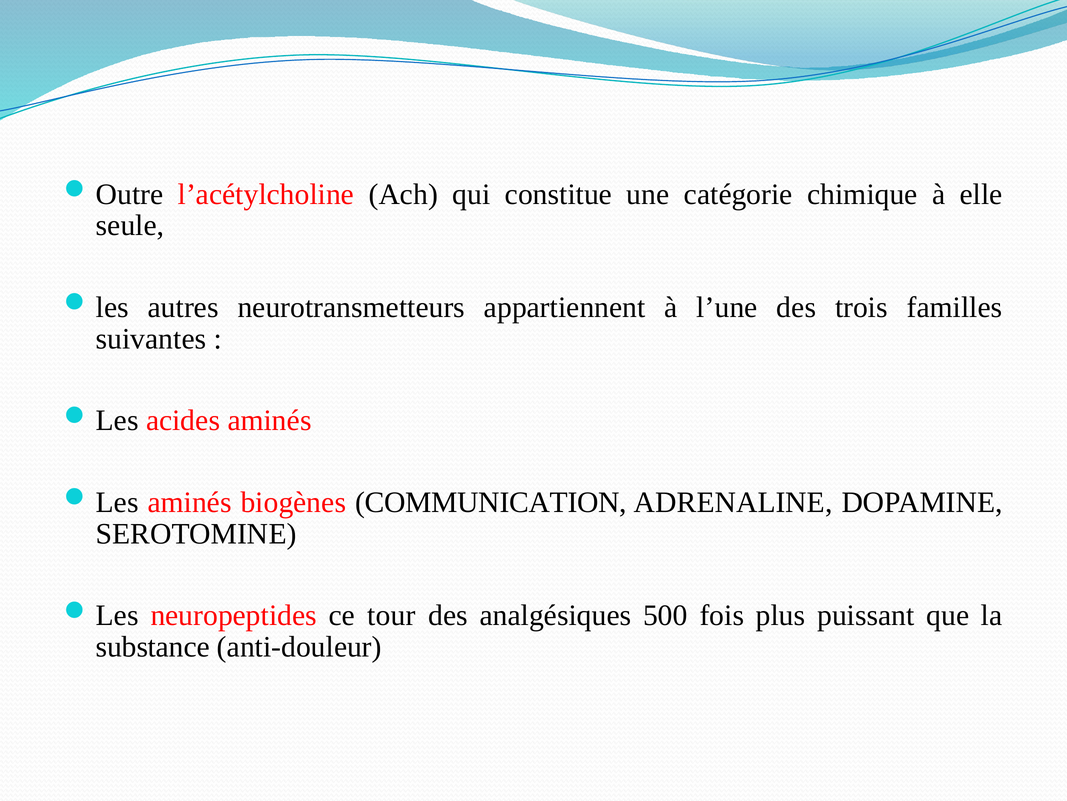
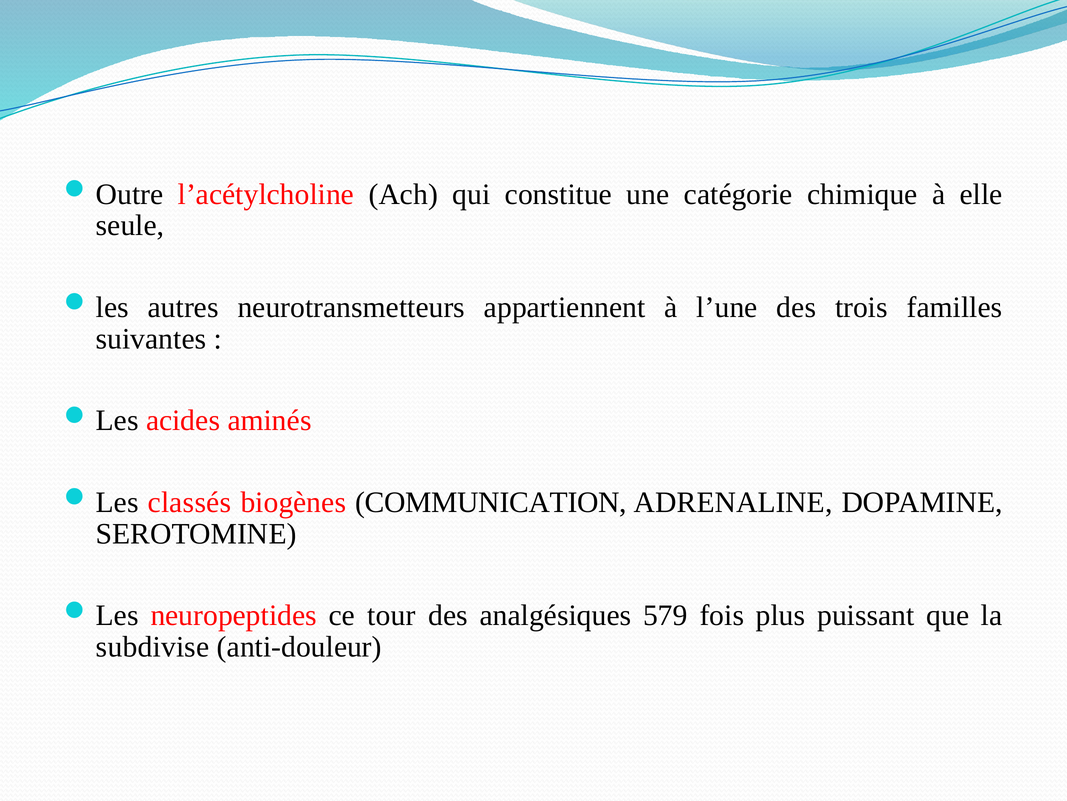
aminés: aminés -> classés (190, 502)
500: 500 -> 579 (665, 615)
substance: substance -> subdivise (153, 646)
